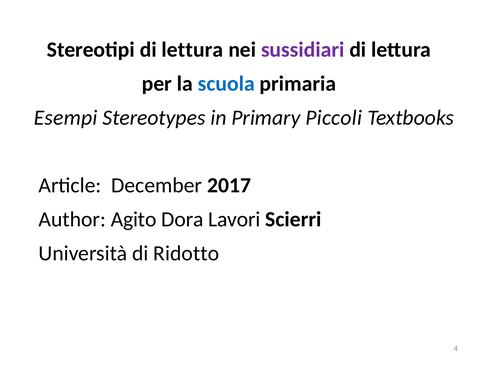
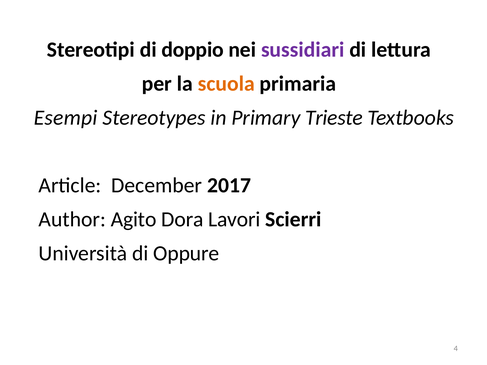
Stereotipi di lettura: lettura -> doppio (193, 50)
scuola colour: blue -> orange (226, 84)
Piccoli: Piccoli -> Trieste (334, 118)
Ridotto: Ridotto -> Oppure (186, 254)
